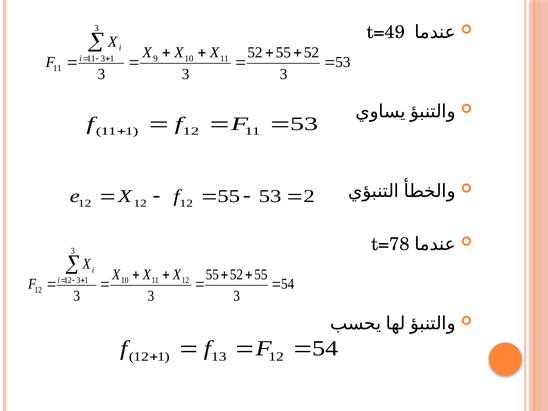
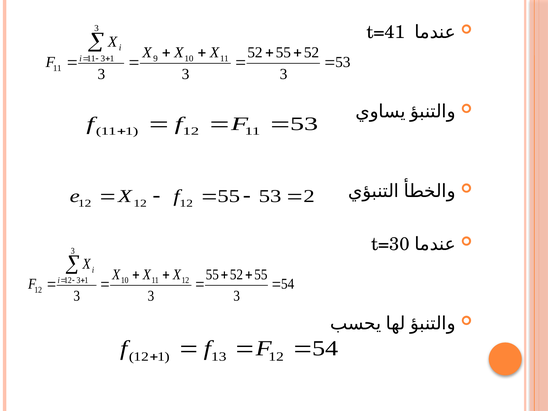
t=49: t=49 -> t=41 (386, 32)
t=78: t=78 -> t=30 (390, 244)
